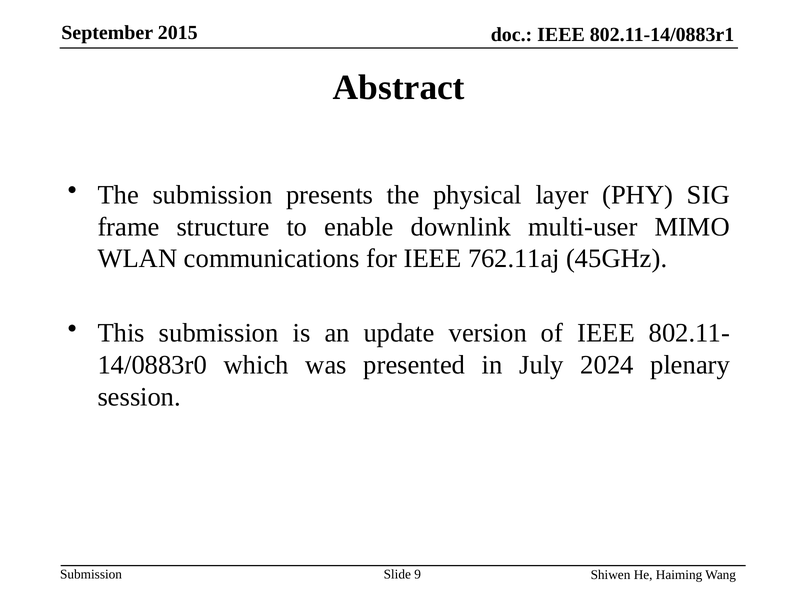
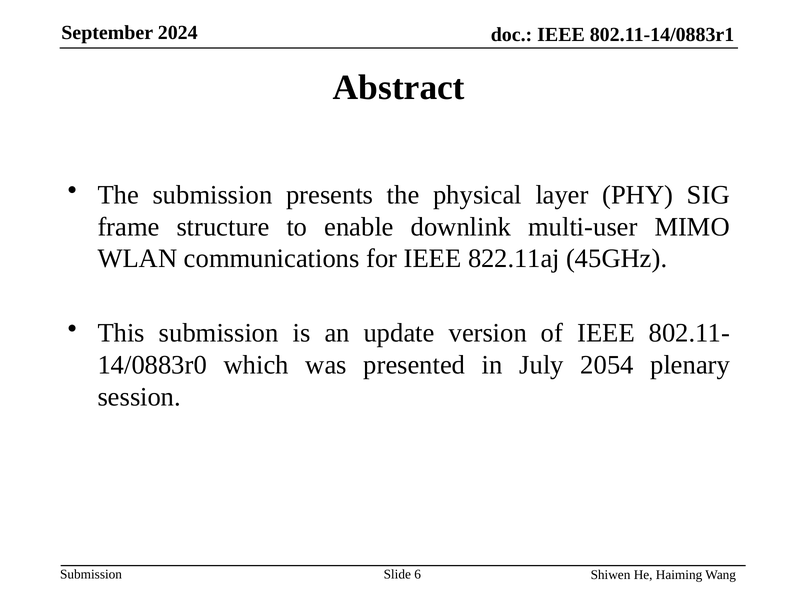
2015: 2015 -> 2024 (178, 32)
762.11aj: 762.11aj -> 822.11aj (514, 258)
2024: 2024 -> 2054 (607, 365)
9: 9 -> 6 (418, 574)
